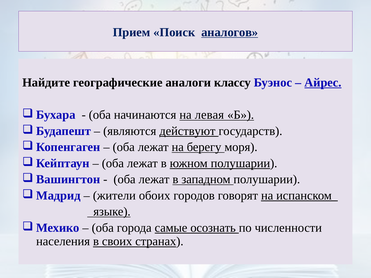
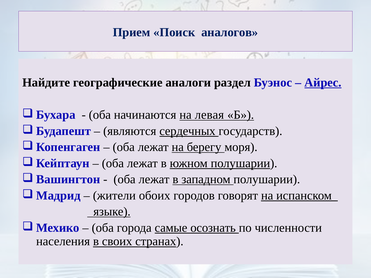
аналогов underline: present -> none (230, 32)
классу: классу -> раздел (232, 83)
действуют: действуют -> сердечных (187, 131)
